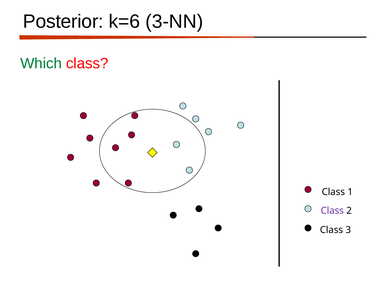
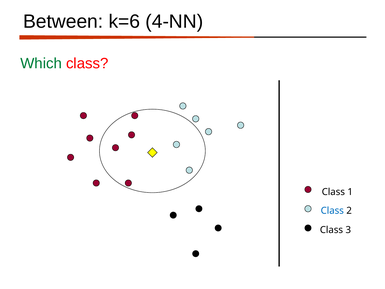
Posterior: Posterior -> Between (63, 22)
3-NN: 3-NN -> 4-NN (174, 22)
Class colour: purple -> blue (332, 210)
